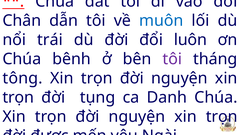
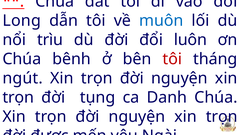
Chân: Chân -> Long (22, 21)
trái: trái -> trìu (50, 40)
tôi colour: purple -> red (172, 59)
tông: tông -> ngút (23, 78)
